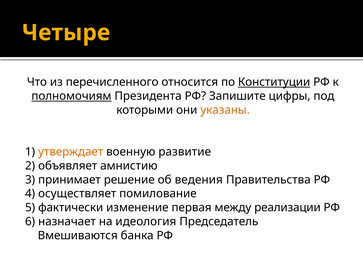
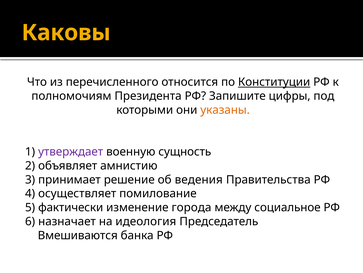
Четыре: Четыре -> Каковы (66, 33)
полномочиям underline: present -> none (71, 96)
утверждает colour: orange -> purple (71, 151)
развитие: развитие -> сущность (185, 151)
первая: первая -> города (191, 207)
реализации: реализации -> социальное (287, 207)
